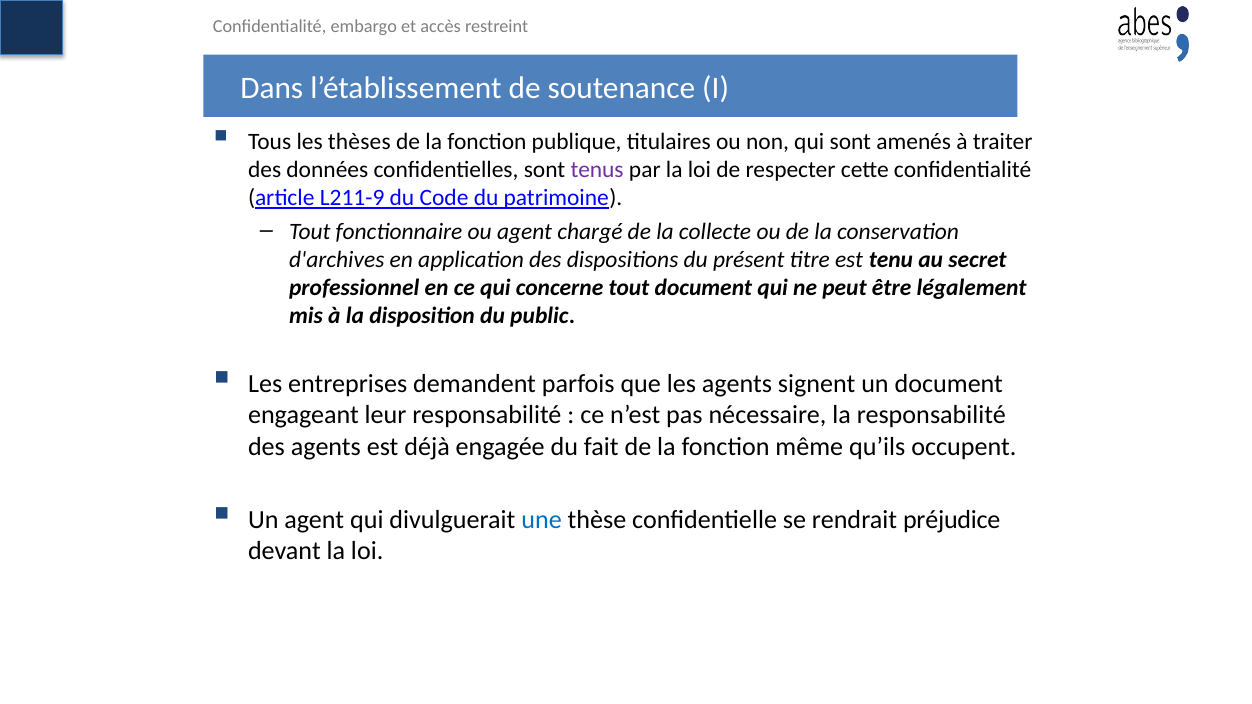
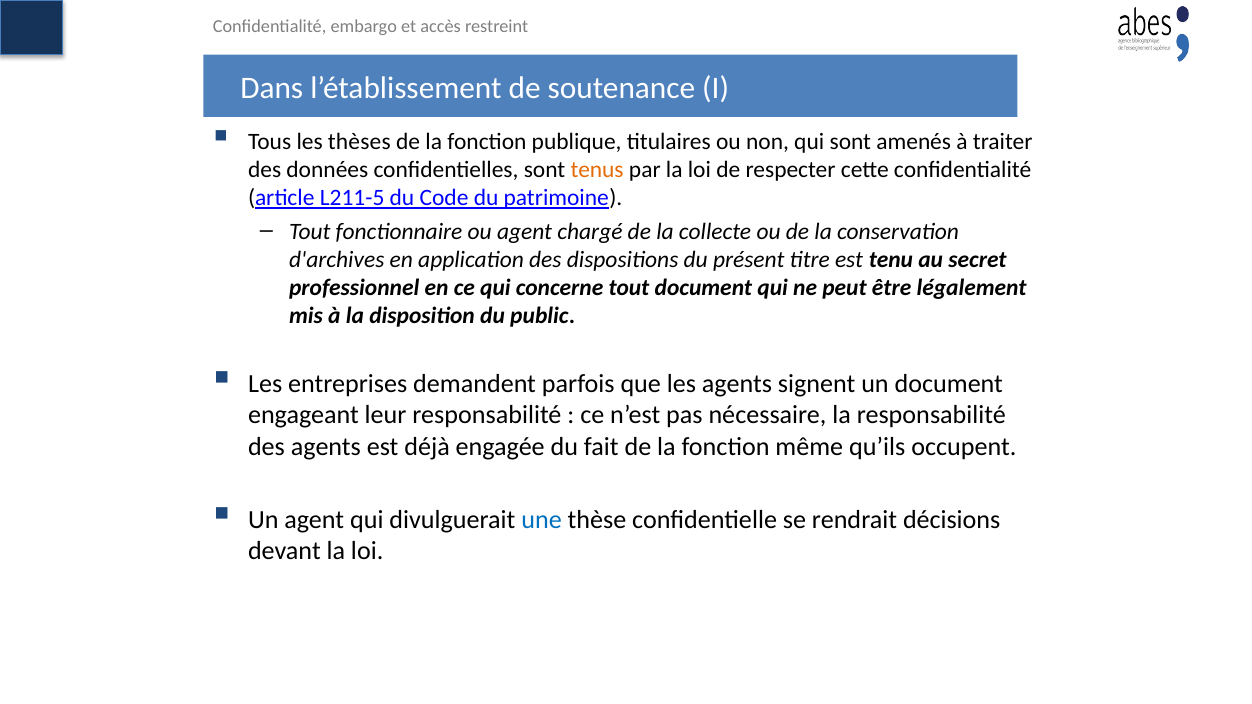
tenus colour: purple -> orange (597, 170)
L211-9: L211-9 -> L211-5 (352, 198)
préjudice: préjudice -> décisions (952, 520)
